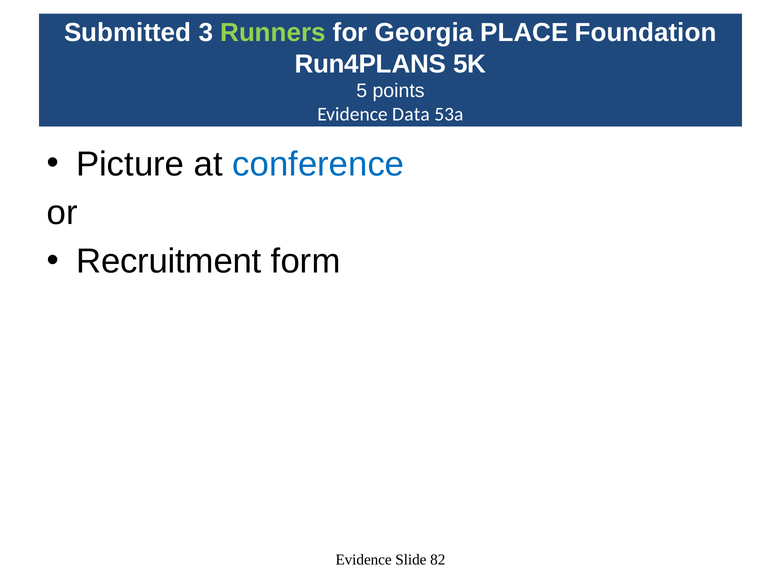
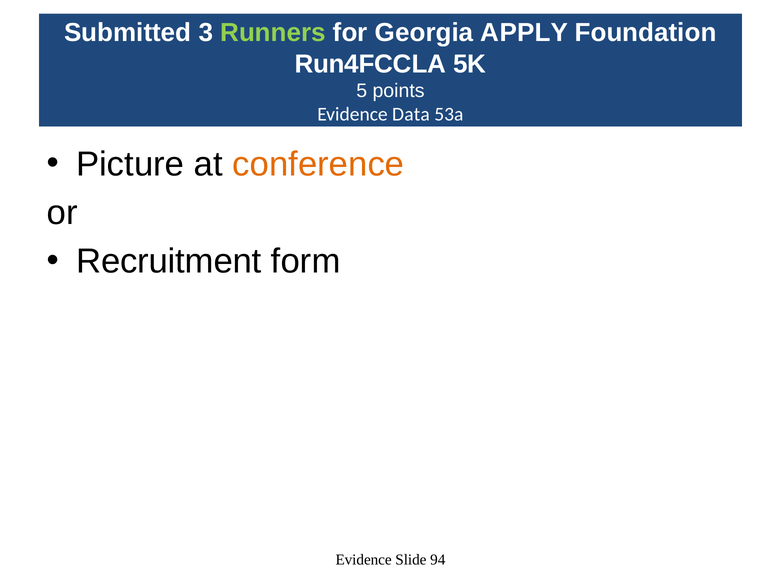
PLACE: PLACE -> APPLY (524, 33)
Run4PLANS: Run4PLANS -> Run4FCCLA (370, 64)
conference colour: blue -> orange (318, 164)
82: 82 -> 94 (438, 560)
